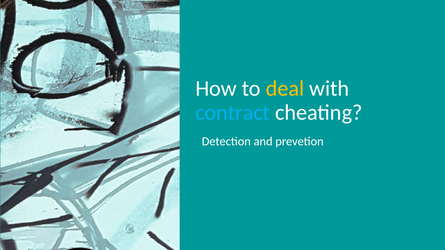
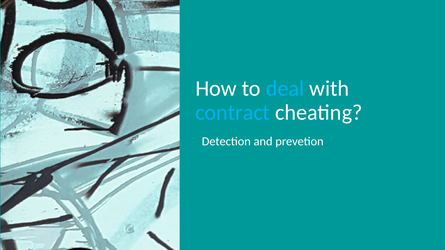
deal colour: yellow -> light blue (285, 89)
